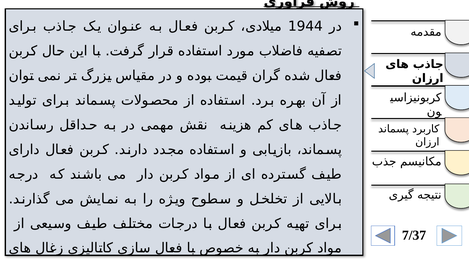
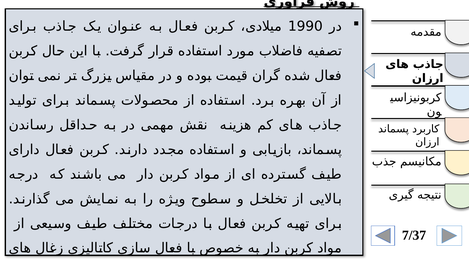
1944: 1944 -> 1990 (305, 26)
